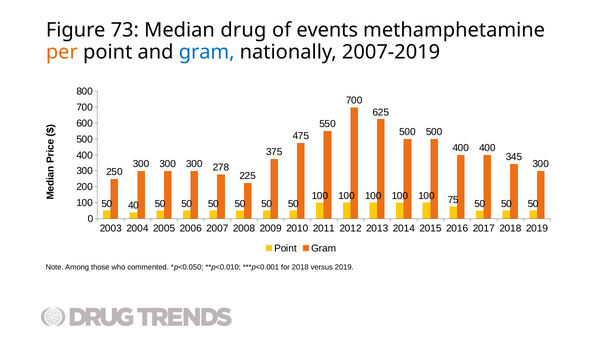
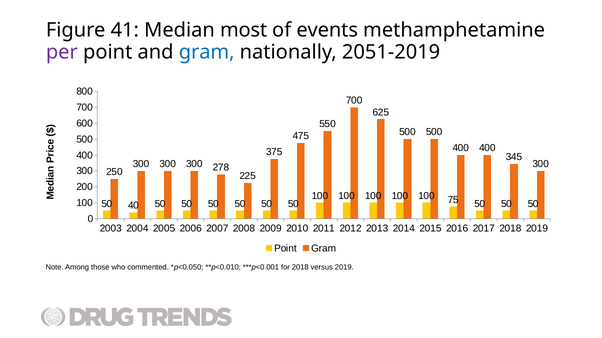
73: 73 -> 41 (125, 30)
drug: drug -> most (244, 30)
per colour: orange -> purple (62, 52)
2007-2019: 2007-2019 -> 2051-2019 (391, 52)
